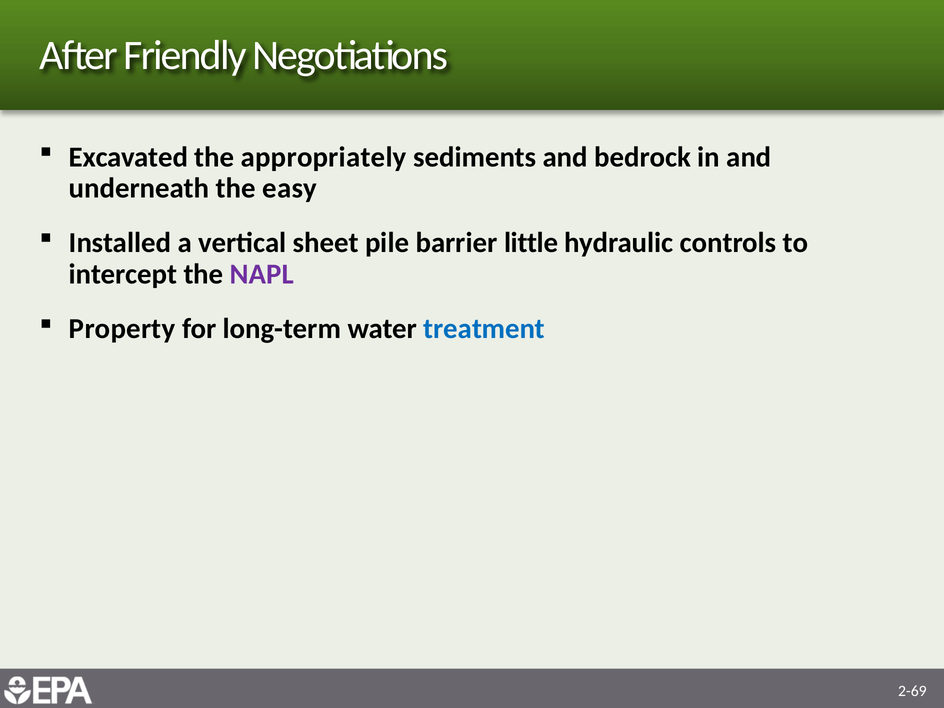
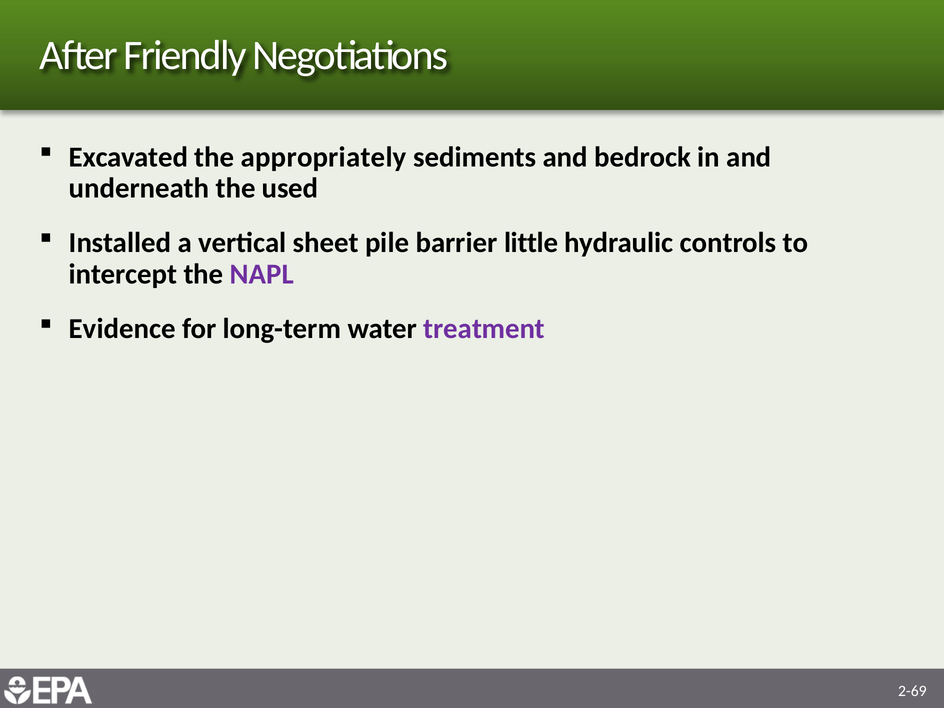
easy: easy -> used (290, 188)
Property: Property -> Evidence (122, 329)
treatment colour: blue -> purple (484, 329)
